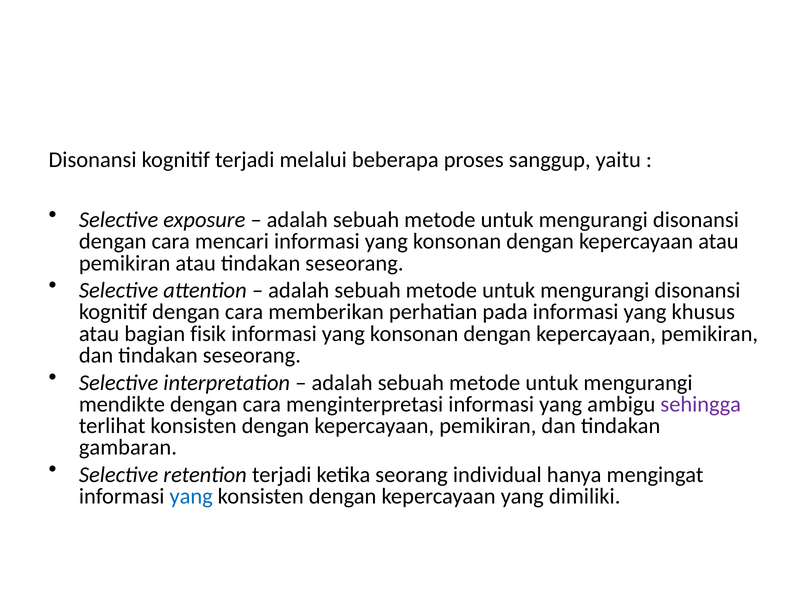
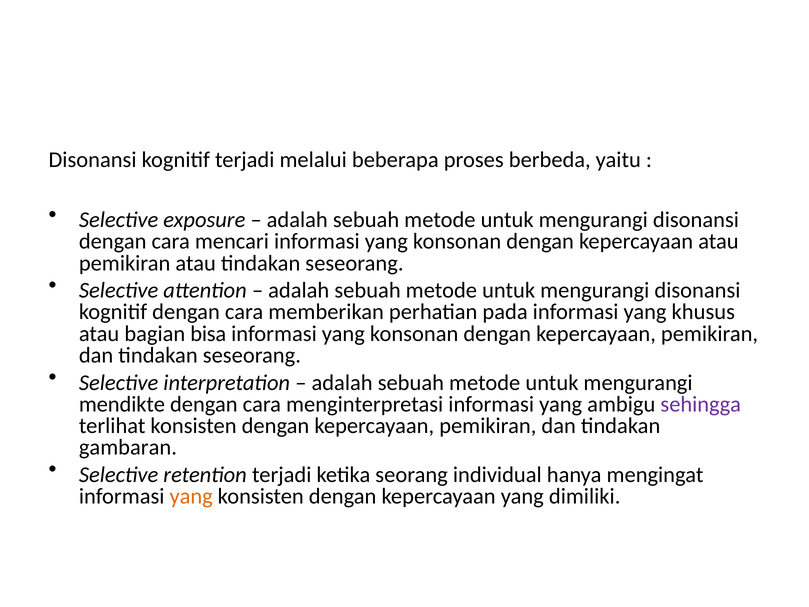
sanggup: sanggup -> berbeda (550, 160)
fisik: fisik -> bisa (208, 334)
yang colour: blue -> orange (191, 496)
